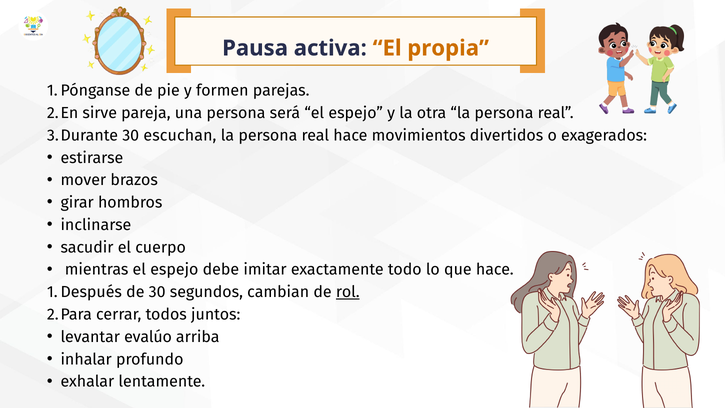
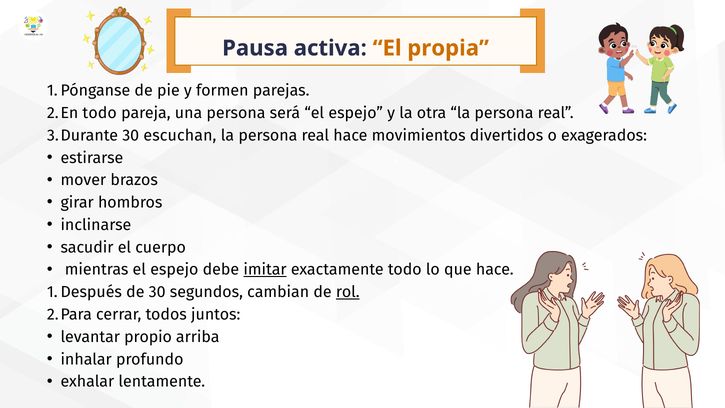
sirve: sirve -> todo (100, 113)
imitar underline: none -> present (265, 270)
evalúo: evalúo -> propio (148, 337)
